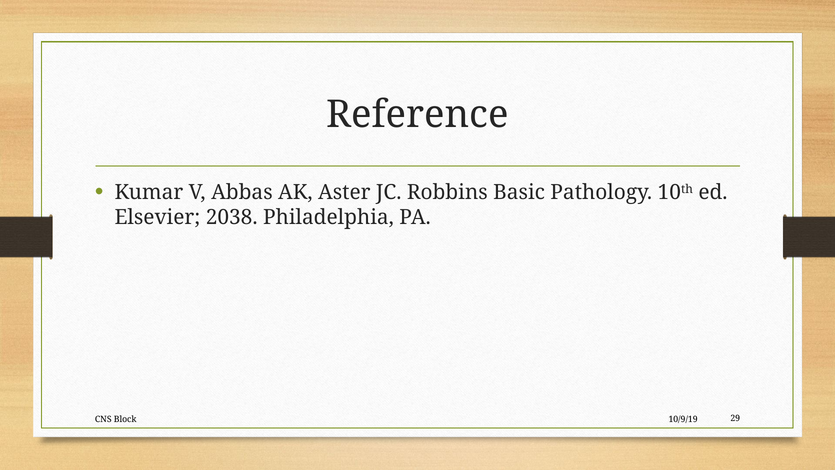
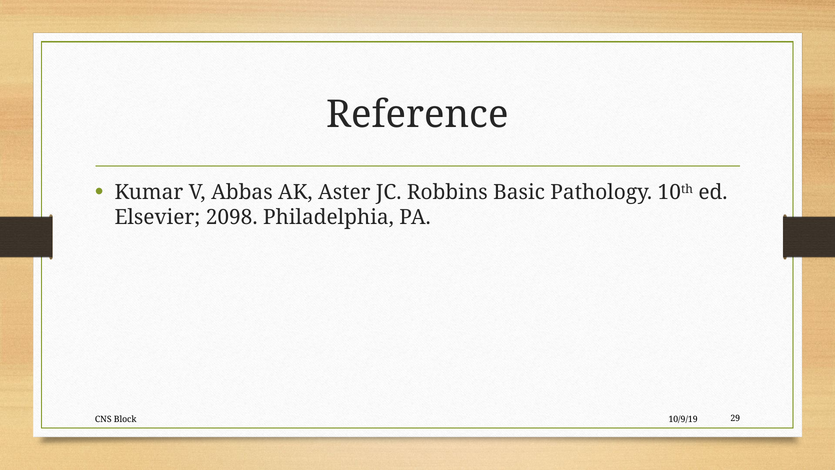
2038: 2038 -> 2098 (232, 217)
